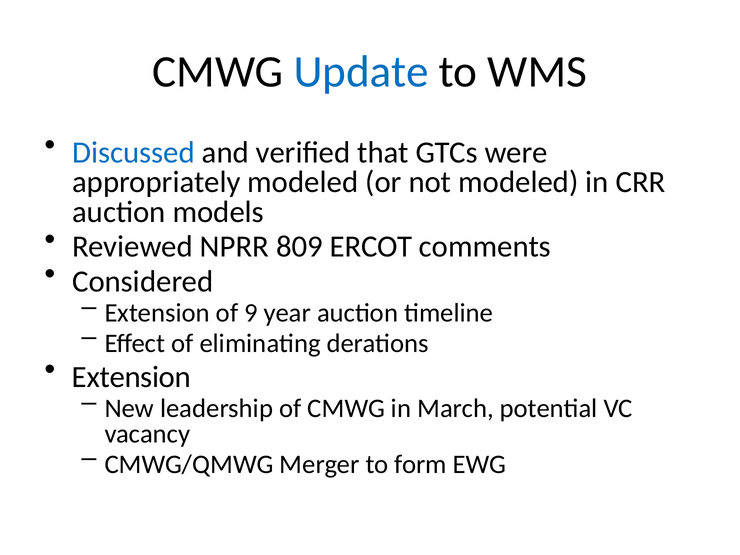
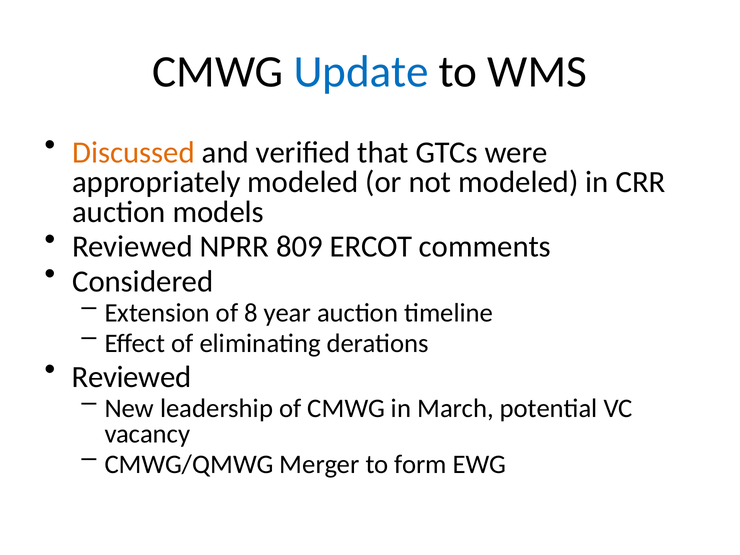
Discussed colour: blue -> orange (134, 153)
9: 9 -> 8 (251, 313)
Extension: Extension -> Reviewed (131, 377)
